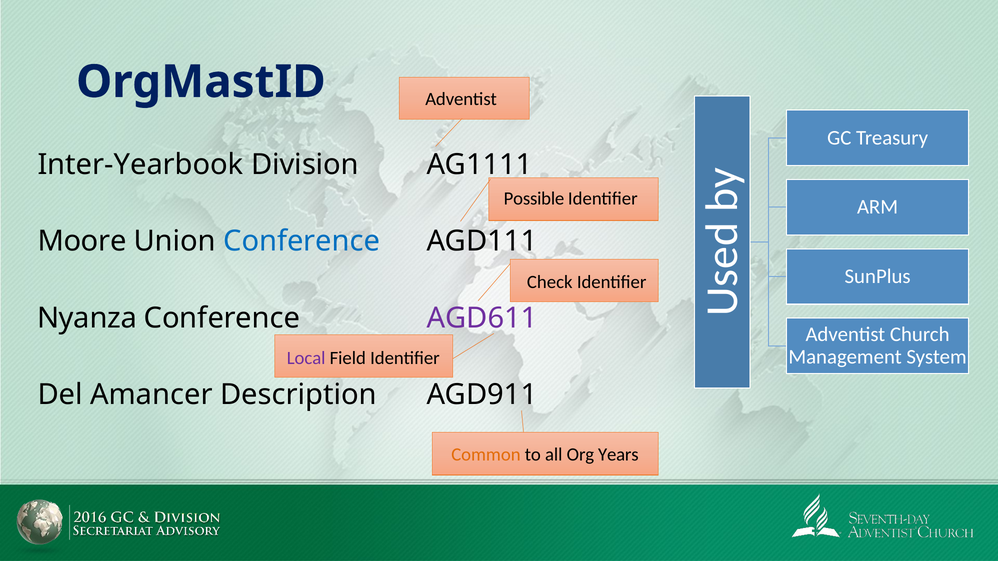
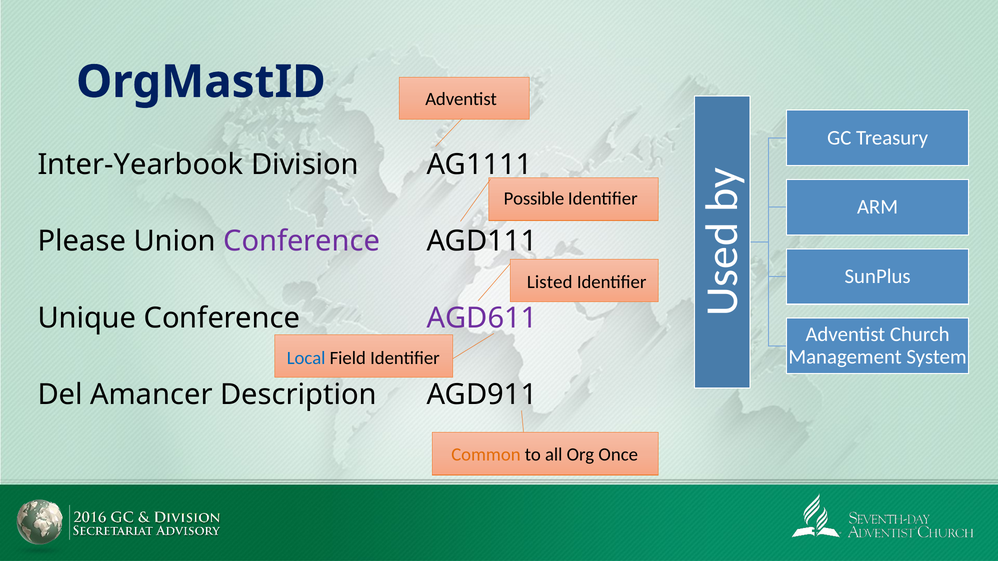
Moore: Moore -> Please (82, 241)
Conference colour: blue -> purple (302, 241)
Check: Check -> Listed (550, 282)
Nyanza: Nyanza -> Unique (87, 318)
Local colour: purple -> blue (306, 358)
Years: Years -> Once (618, 455)
